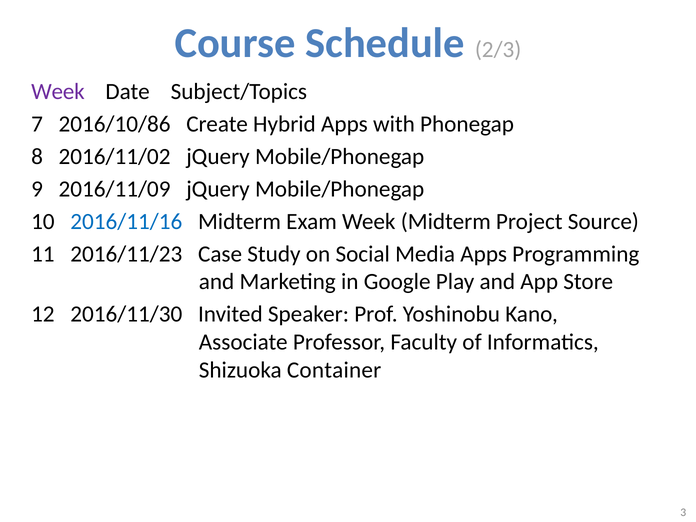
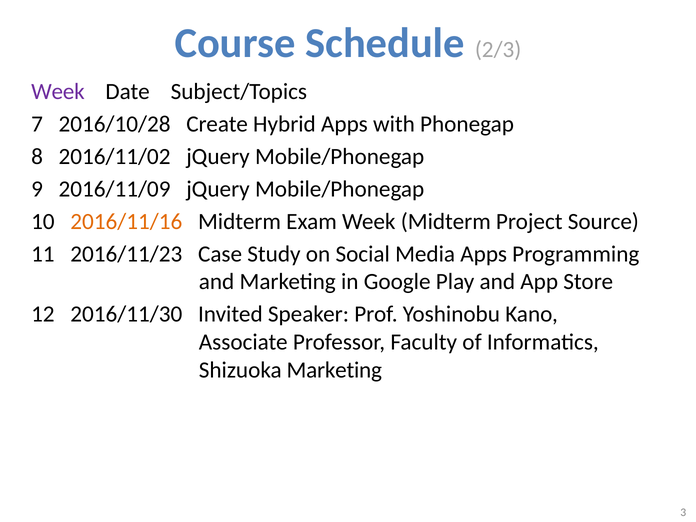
2016/10/86: 2016/10/86 -> 2016/10/28 (115, 124)
2016/11/16 colour: blue -> orange (126, 221)
Shizuoka Container: Container -> Marketing (334, 370)
